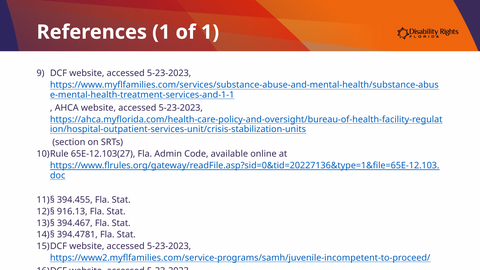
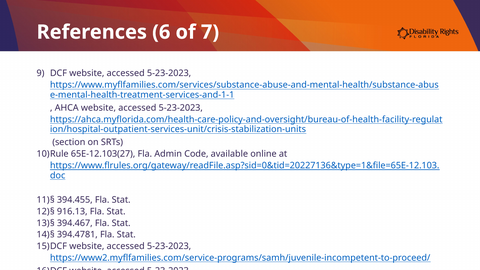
References 1: 1 -> 6 (161, 32)
of 1: 1 -> 7 (210, 32)
